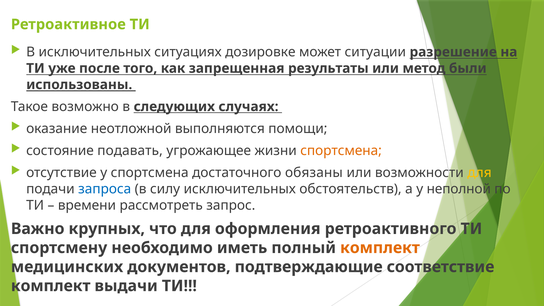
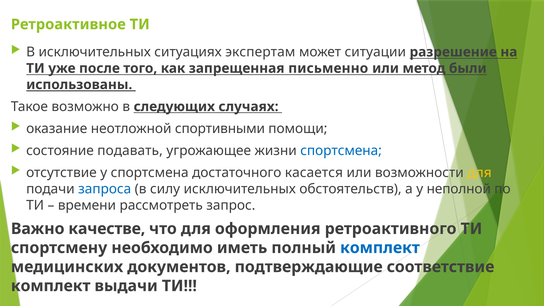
дозировке: дозировке -> экспертам (260, 52)
результаты: результаты -> письменно (328, 68)
выполняются: выполняются -> спортивными (220, 129)
спортсмена colour: orange -> blue (341, 151)
обязаны: обязаны -> касается (314, 173)
крупных: крупных -> качестве (107, 229)
комплект colour: orange -> blue (380, 248)
